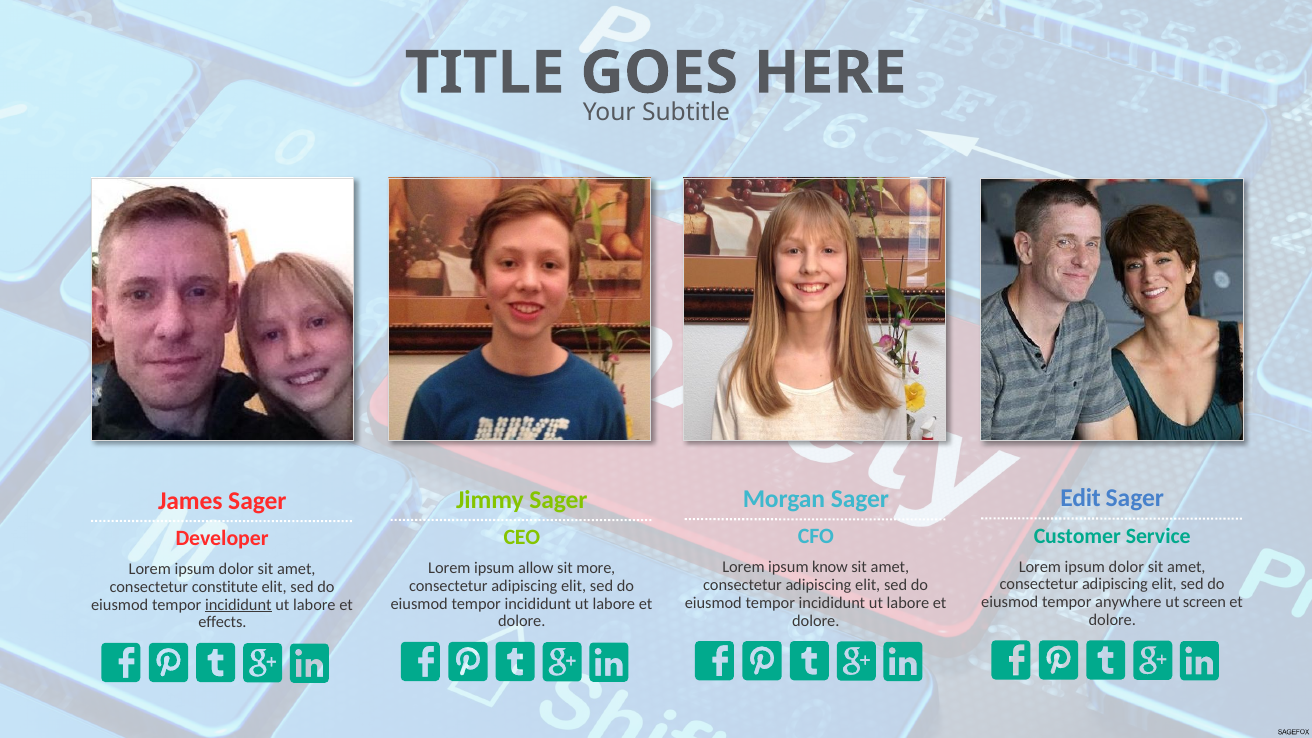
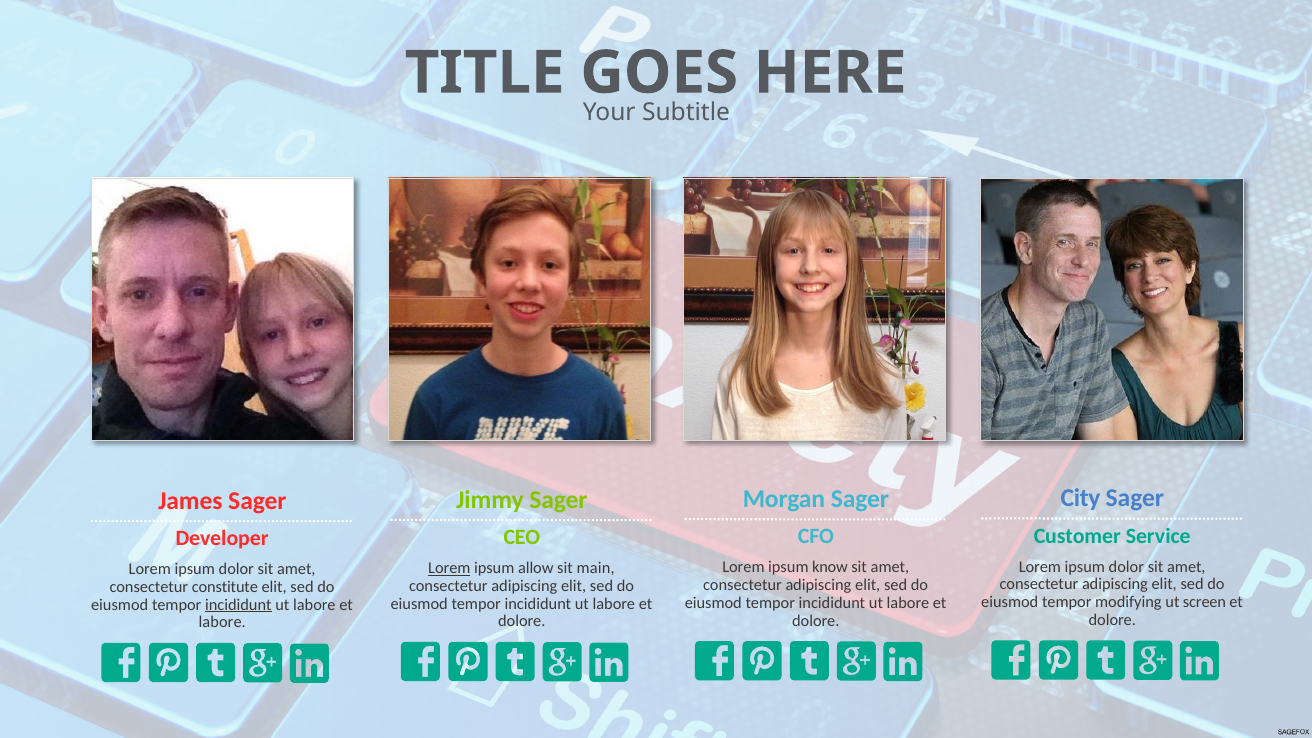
Edit: Edit -> City (1081, 498)
Lorem underline: none -> present (449, 568)
more: more -> main (596, 568)
anywhere: anywhere -> modifying (1128, 602)
effects: effects -> labore (222, 622)
